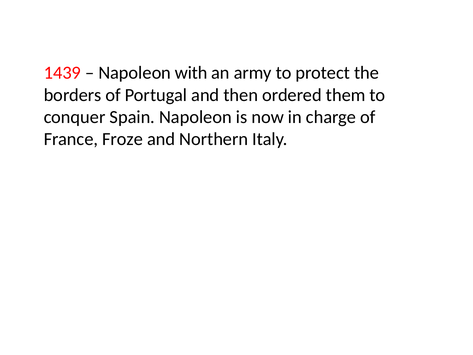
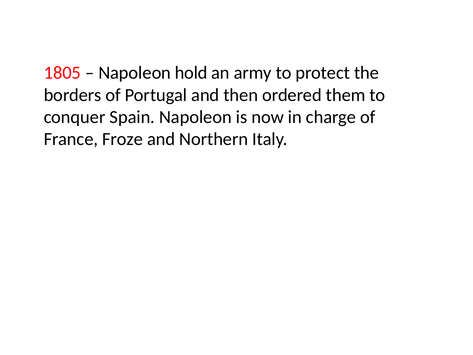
1439: 1439 -> 1805 (62, 73)
with: with -> hold (191, 73)
